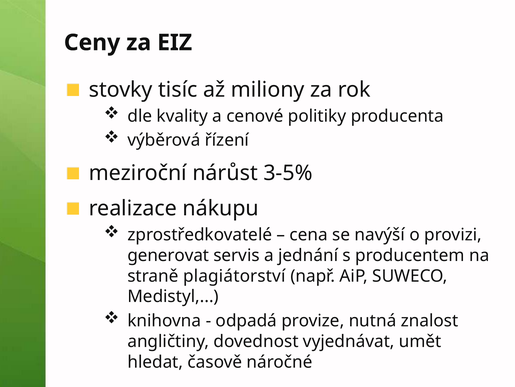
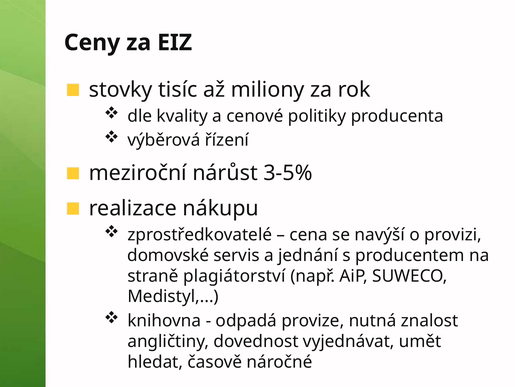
generovat: generovat -> domovské (168, 255)
